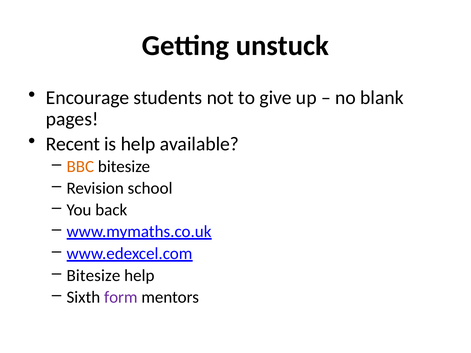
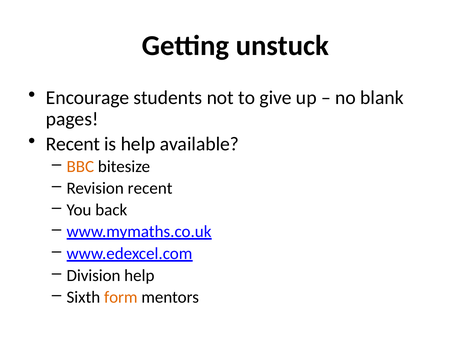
Revision school: school -> recent (150, 188)
Bitesize: Bitesize -> Division (93, 276)
form colour: purple -> orange (121, 298)
